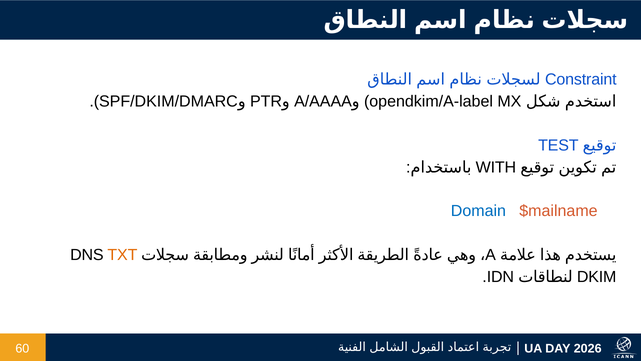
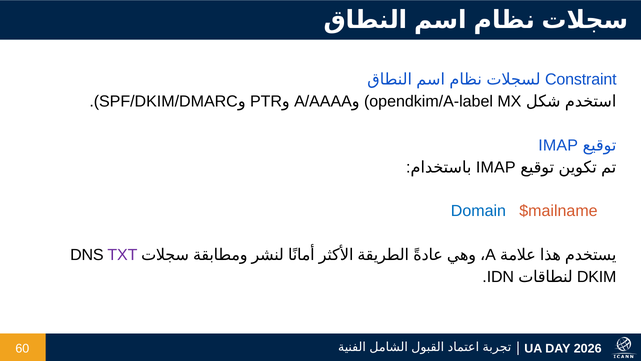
TEST: TEST -> IMAP (558, 145)
WITH: WITH -> IMAP (496, 167)
TXT colour: orange -> purple (122, 255)
